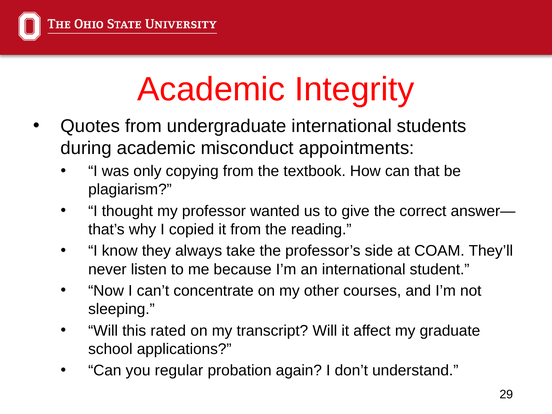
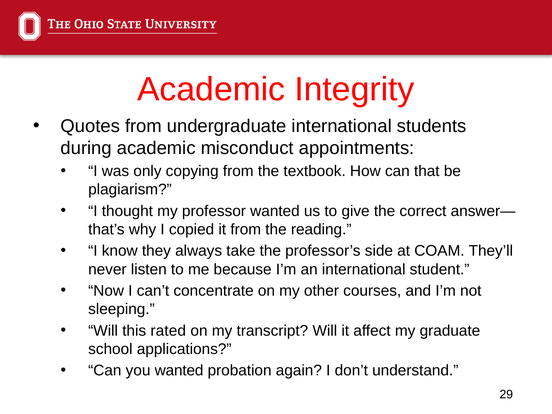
you regular: regular -> wanted (179, 371)
